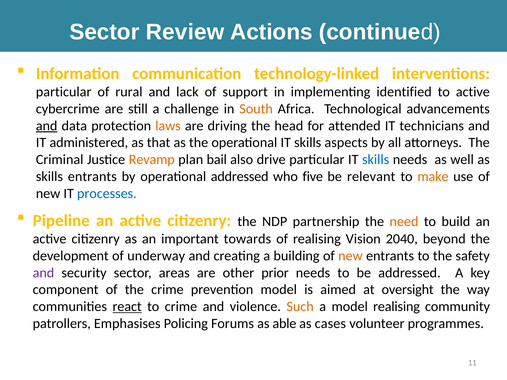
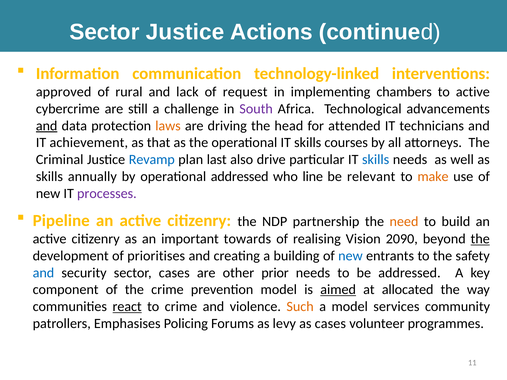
Sector Review: Review -> Justice (185, 32)
particular: particular -> approved (64, 92)
support: support -> request (245, 92)
identified: identified -> chambers (404, 92)
South colour: orange -> purple (256, 109)
administered: administered -> achievement (89, 143)
aspects: aspects -> courses (346, 143)
Revamp colour: orange -> blue (152, 160)
bail: bail -> last (217, 160)
skills entrants: entrants -> annually (92, 177)
five: five -> line (313, 177)
processes colour: blue -> purple (107, 193)
2040: 2040 -> 2090 (402, 239)
the underline: none -> present (480, 239)
underway: underway -> prioritises (156, 256)
new colour: orange -> blue (350, 256)
and colour: purple -> blue (43, 273)
sector areas: areas -> cases (174, 273)
aimed underline: none -> present (338, 290)
oversight: oversight -> allocated (408, 290)
model realising: realising -> services (396, 307)
able: able -> levy (284, 324)
